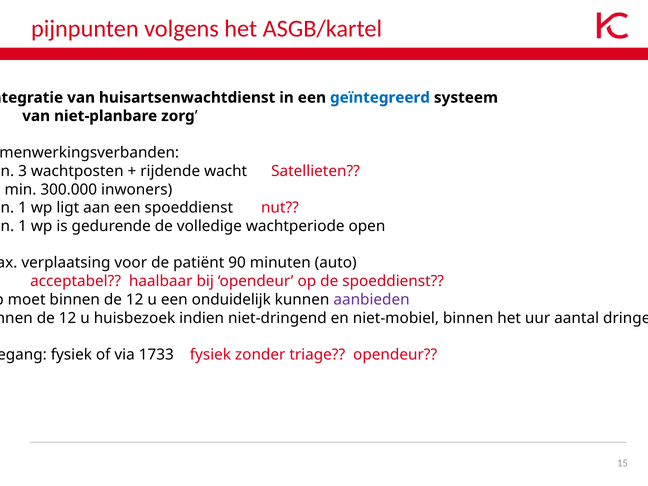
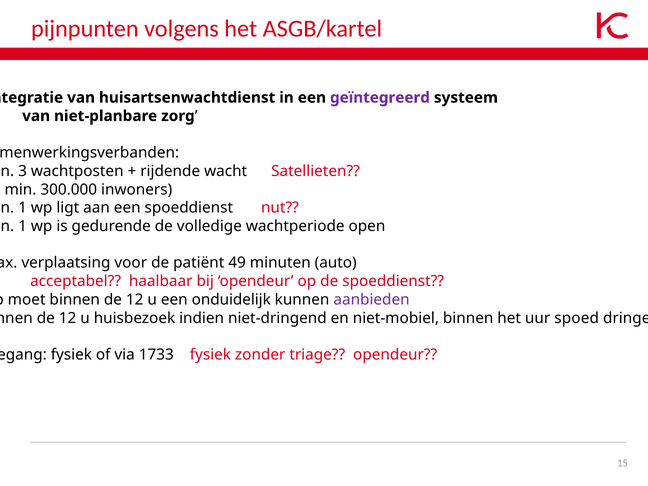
geïntegreerd colour: blue -> purple (380, 98)
90: 90 -> 49 (237, 263)
aantal: aantal -> spoed (577, 318)
